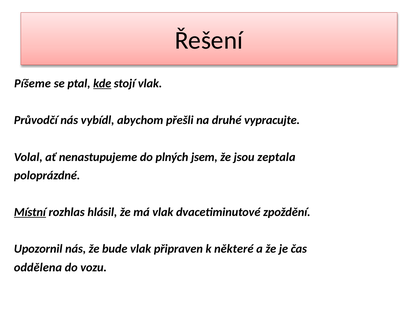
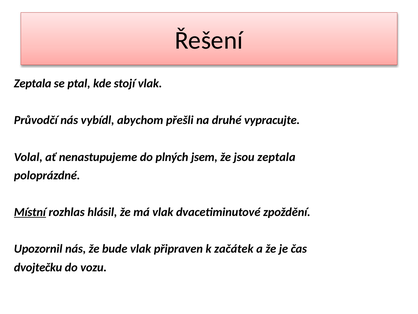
Píšeme: Píšeme -> Zeptala (33, 83)
kde underline: present -> none (102, 83)
některé: některé -> začátek (234, 249)
oddělena: oddělena -> dvojtečku (38, 267)
